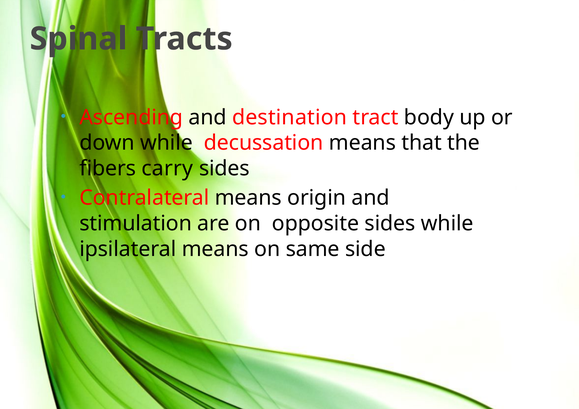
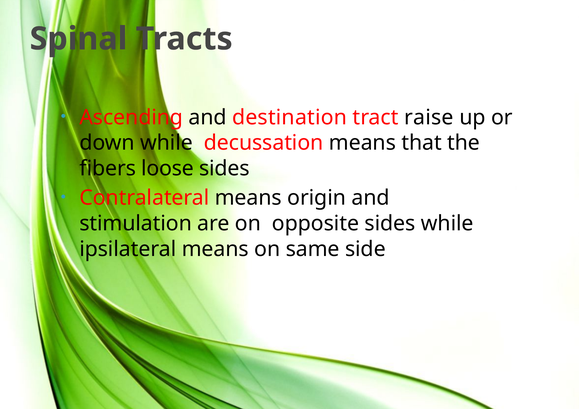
body: body -> raise (429, 117)
carry: carry -> loose (167, 169)
